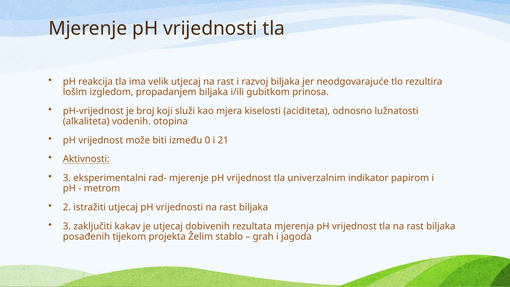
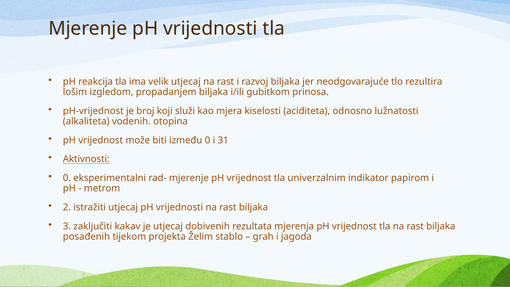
21: 21 -> 31 (223, 140)
3: 3 -> 0 (67, 178)
